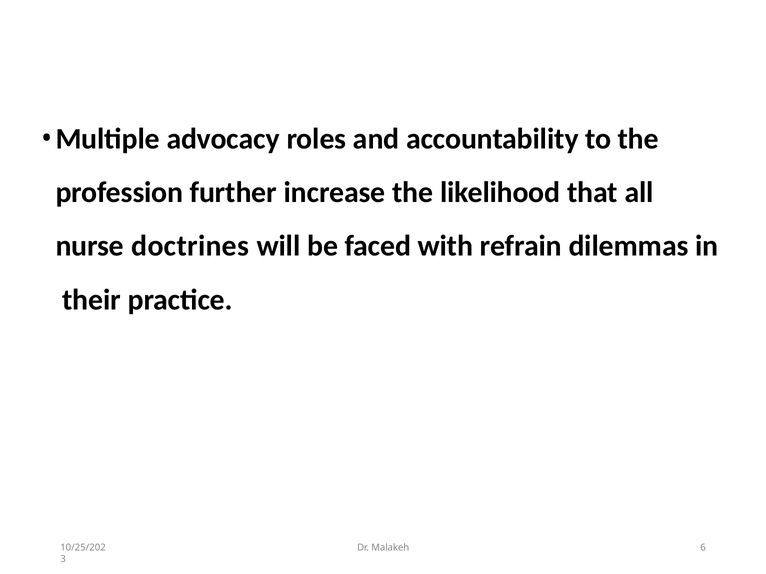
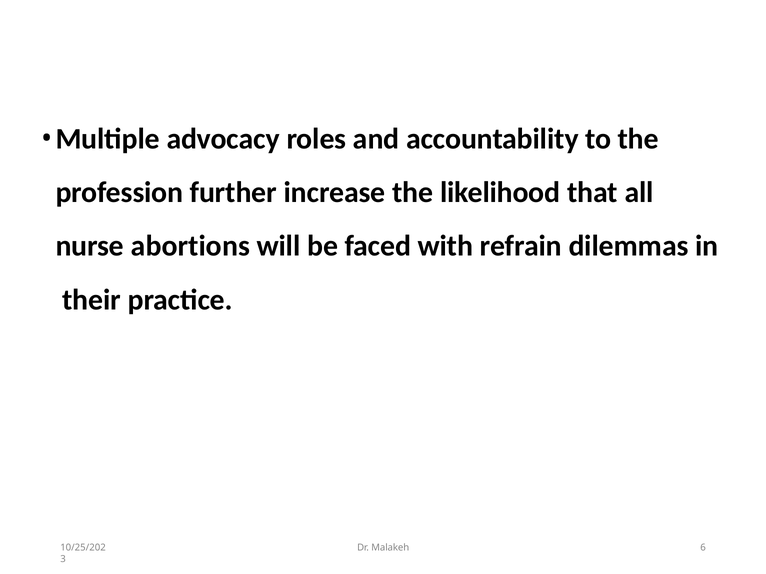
doctrines: doctrines -> abortions (190, 246)
